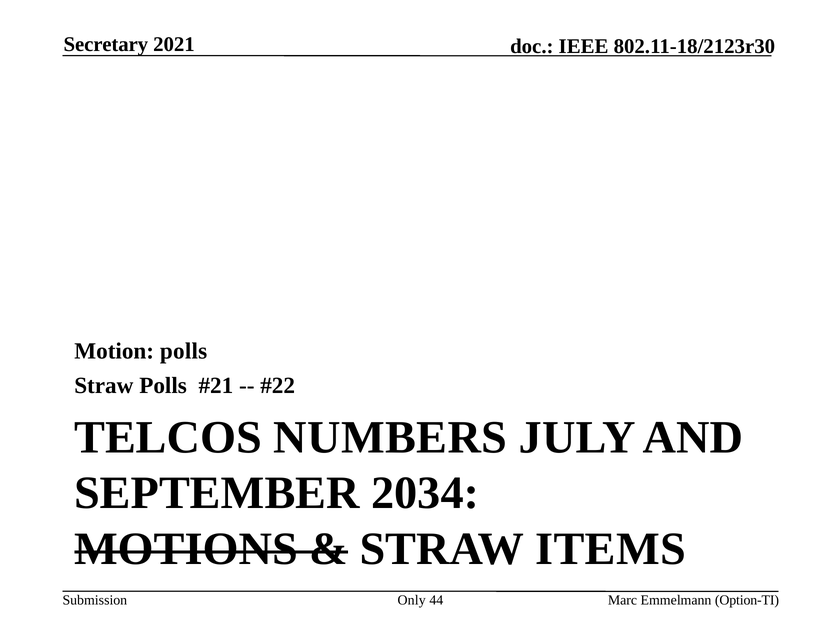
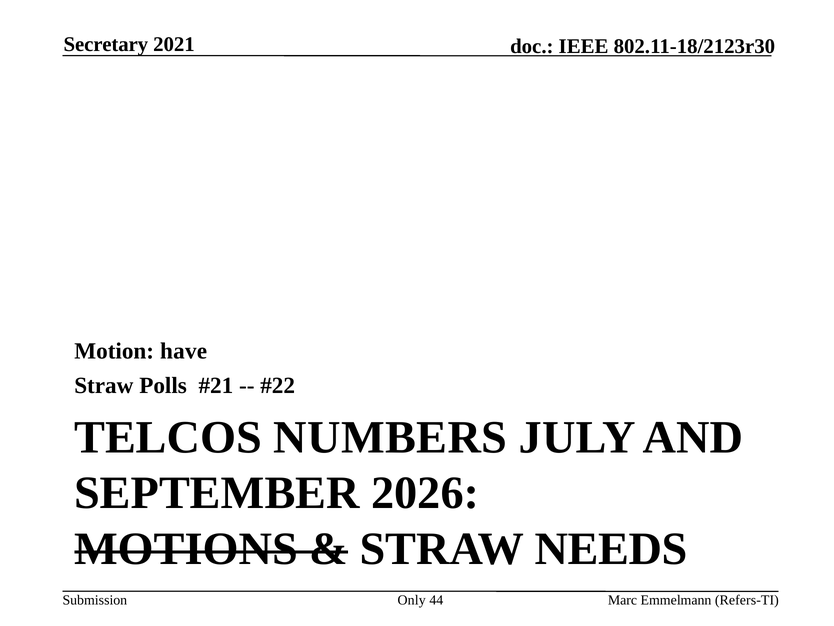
Motion polls: polls -> have (184, 351)
2034: 2034 -> 2026 (425, 493)
ITEMS: ITEMS -> NEEDS (611, 548)
Option-TI: Option-TI -> Refers-TI (747, 600)
